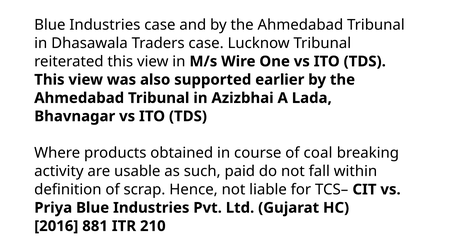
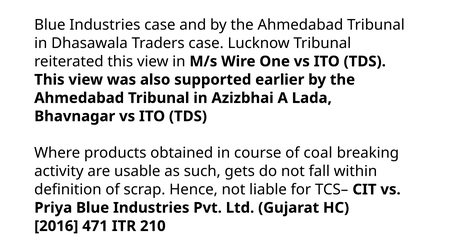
paid: paid -> gets (240, 172)
881: 881 -> 471 (95, 227)
